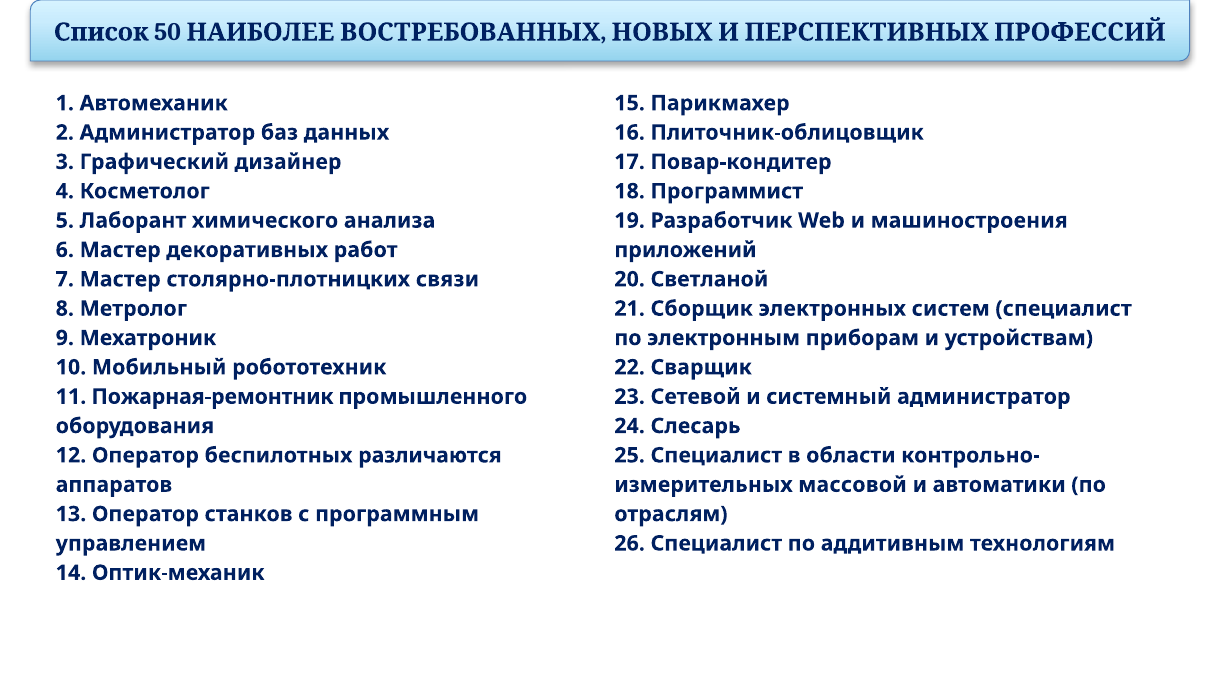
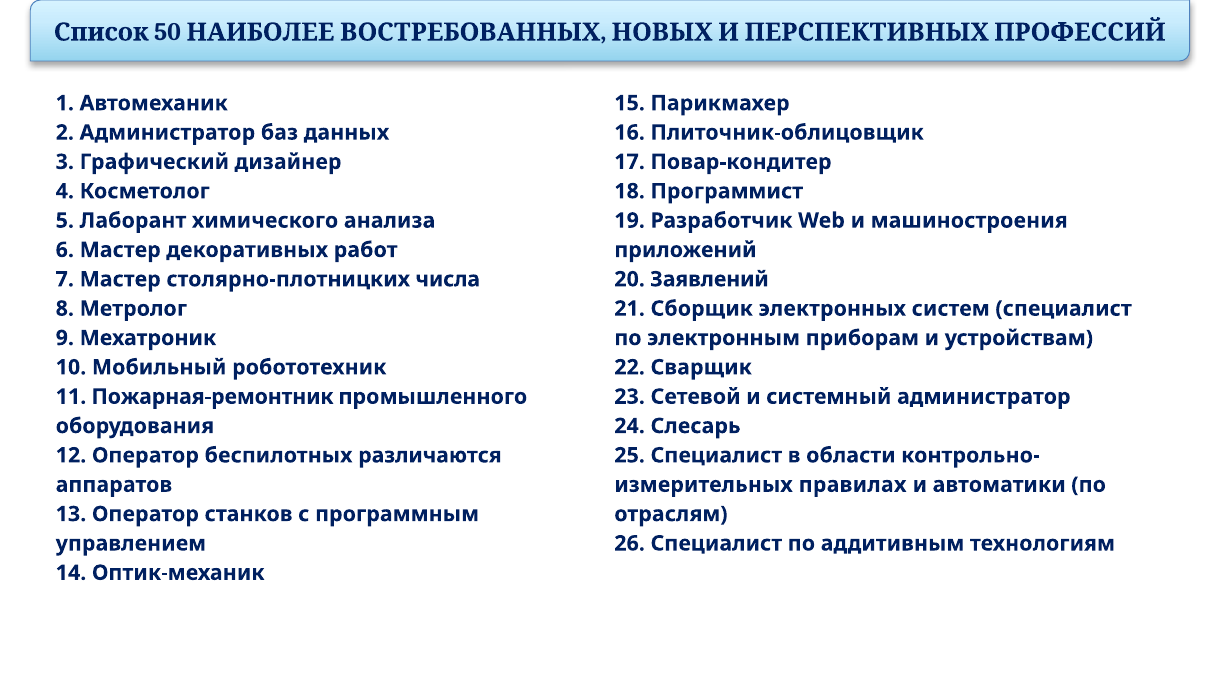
связи: связи -> числа (448, 280)
Светланой: Светланой -> Заявлений (709, 280)
массовой: массовой -> правилах (852, 485)
